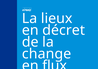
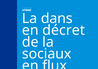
lieux: lieux -> dans (57, 18)
change: change -> sociaux (47, 54)
